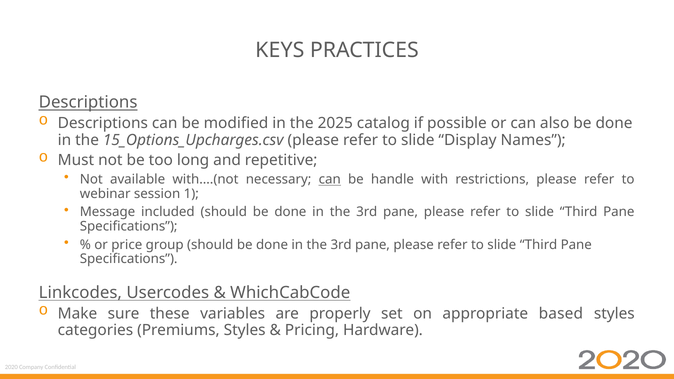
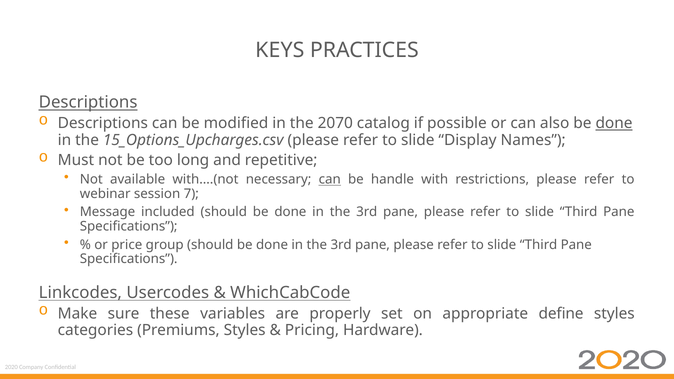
2025: 2025 -> 2070 (335, 123)
done underline: none -> present (614, 123)
1: 1 -> 7 (191, 194)
based: based -> define (561, 314)
